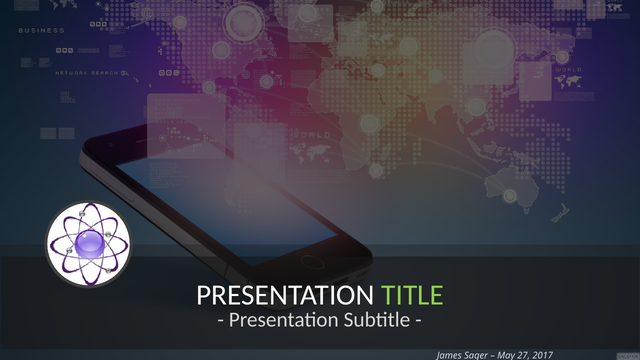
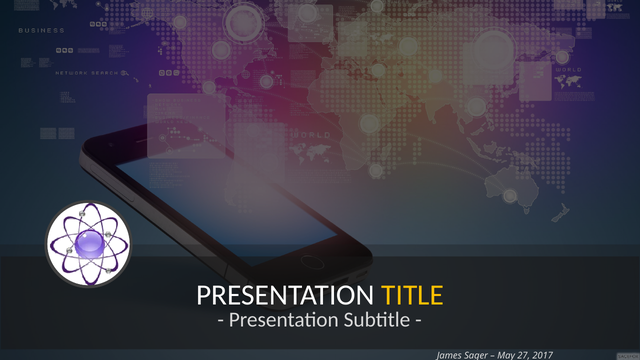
TITLE colour: light green -> yellow (413, 295)
